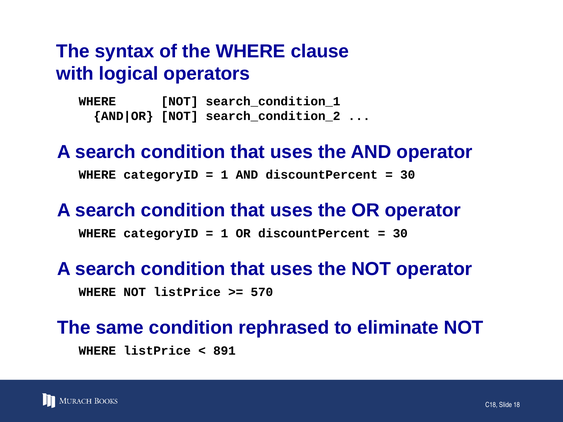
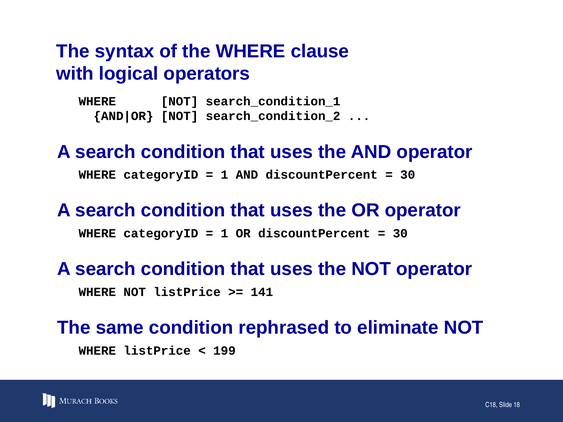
570: 570 -> 141 (262, 292)
891: 891 -> 199 (224, 351)
